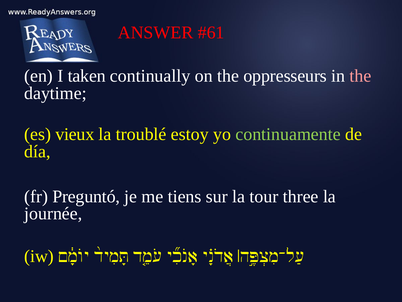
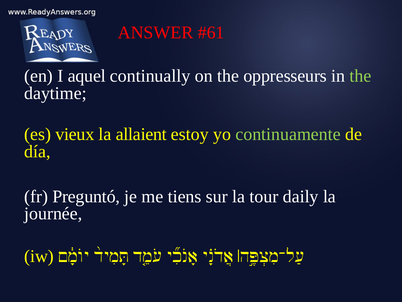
taken: taken -> aquel (87, 76)
the colour: pink -> light green (360, 76)
troublé: troublé -> allaient (141, 134)
three: three -> daily (301, 196)
